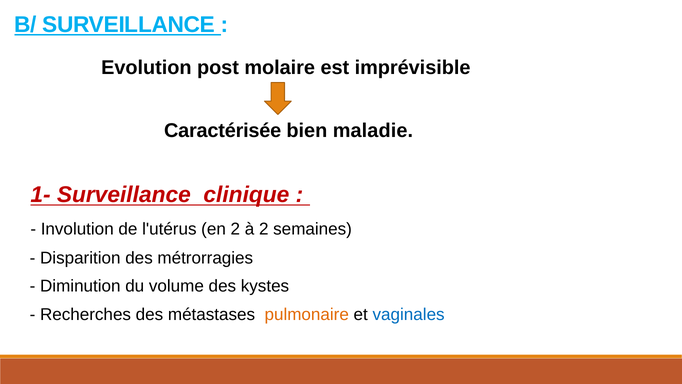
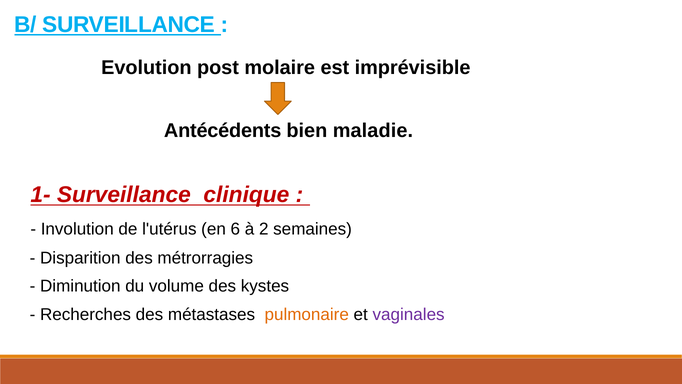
Caractérisée: Caractérisée -> Antécédents (223, 130)
en 2: 2 -> 6 (235, 229)
vaginales colour: blue -> purple (409, 314)
